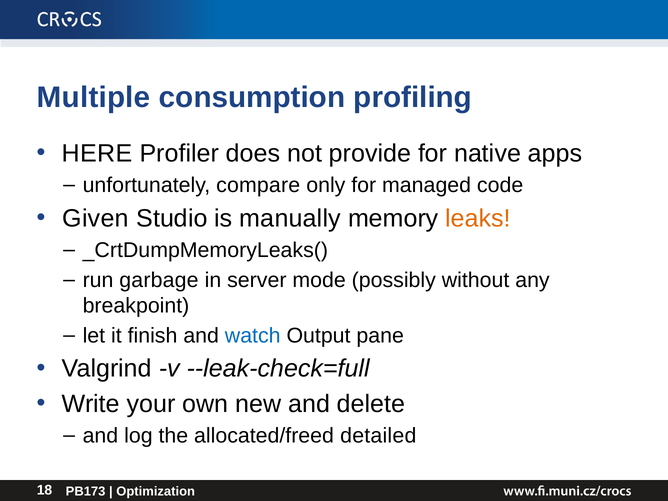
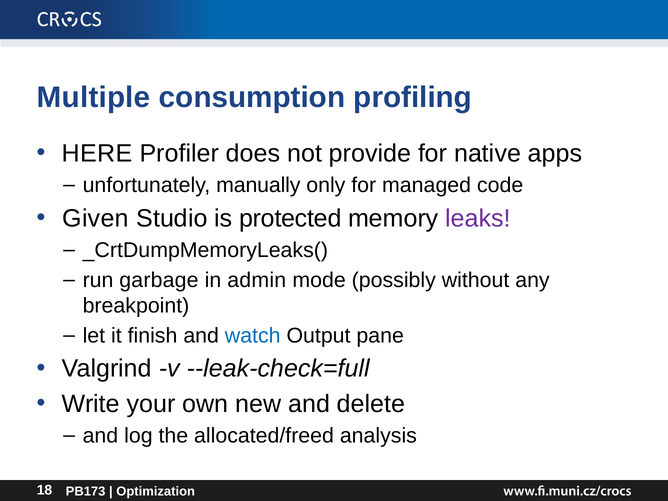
compare: compare -> manually (258, 185)
manually: manually -> protected (290, 218)
leaks colour: orange -> purple (478, 218)
server: server -> admin (257, 280)
detailed: detailed -> analysis (378, 436)
